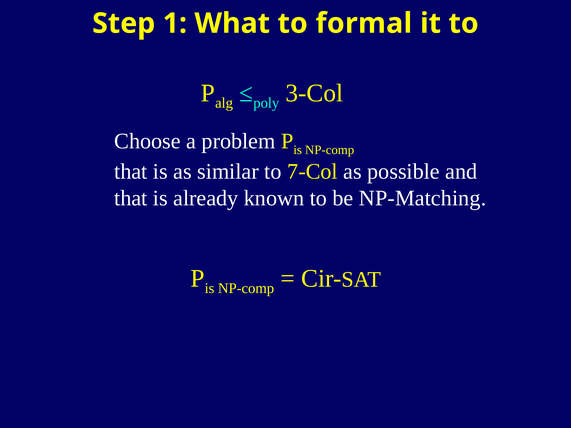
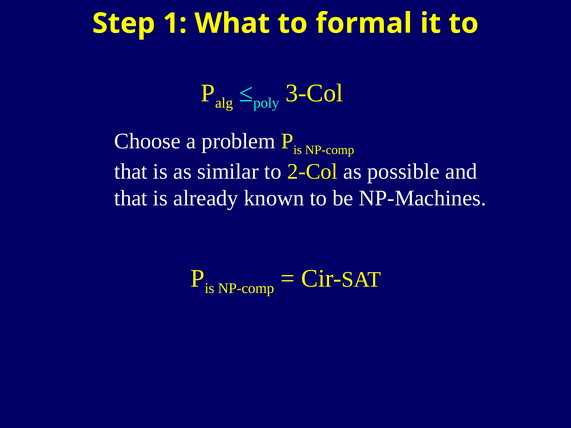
7-Col: 7-Col -> 2-Col (313, 172)
NP-Matching: NP-Matching -> NP-Machines (423, 198)
